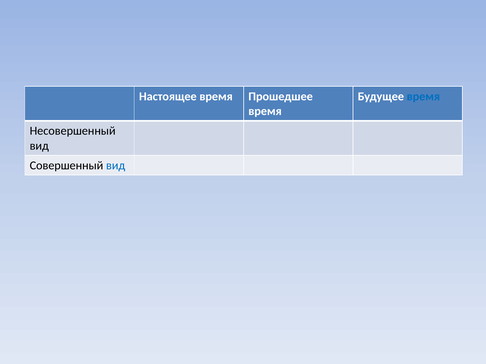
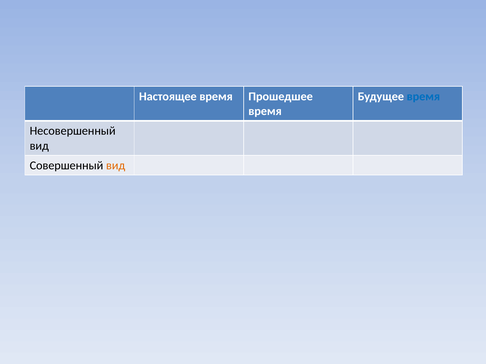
вид colour: blue -> orange (116, 166)
